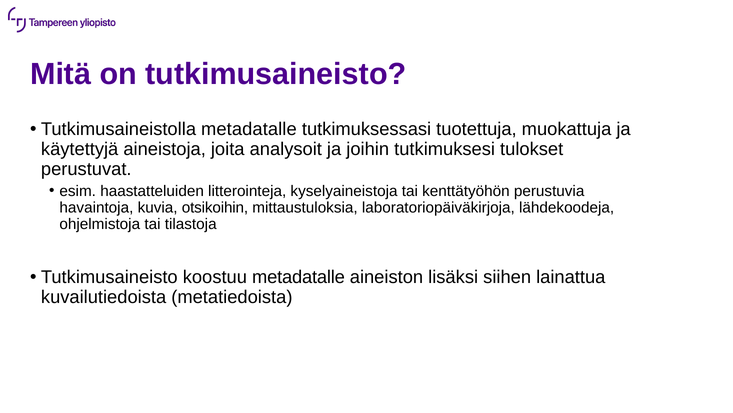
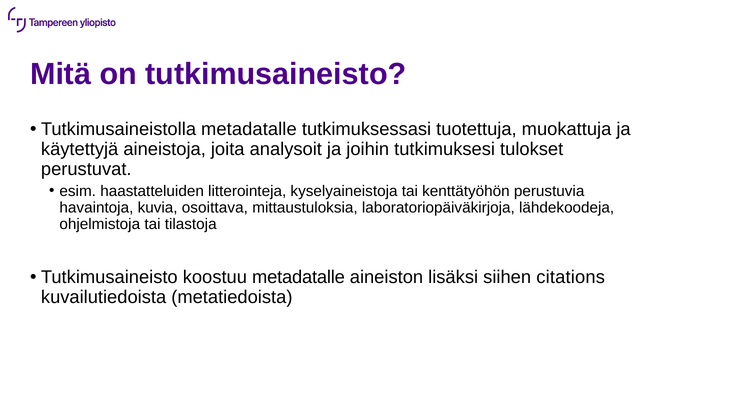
otsikoihin: otsikoihin -> osoittava (215, 207)
lainattua: lainattua -> citations (571, 277)
